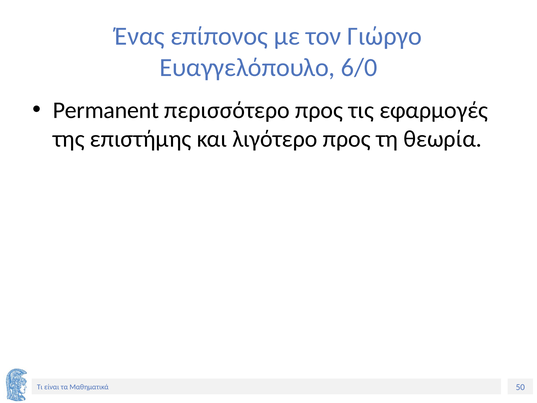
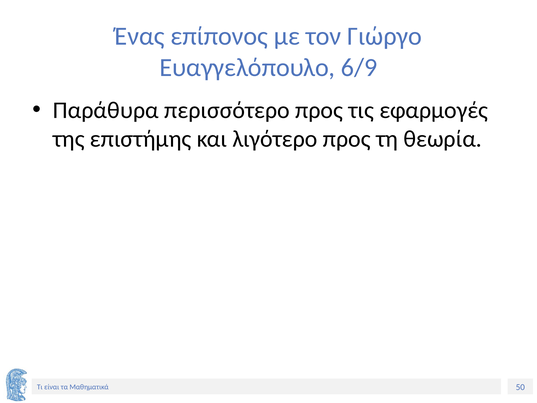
6/0: 6/0 -> 6/9 (359, 68)
Permanent: Permanent -> Παράθυρα (106, 110)
